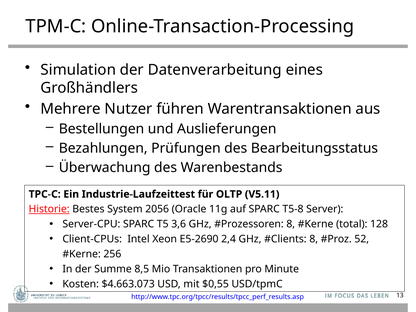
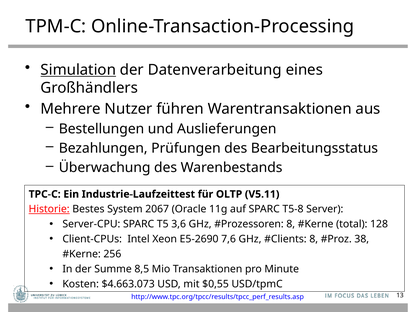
Simulation underline: none -> present (78, 70)
2056: 2056 -> 2067 (157, 209)
2,4: 2,4 -> 7,6 (229, 239)
52: 52 -> 38 (362, 239)
